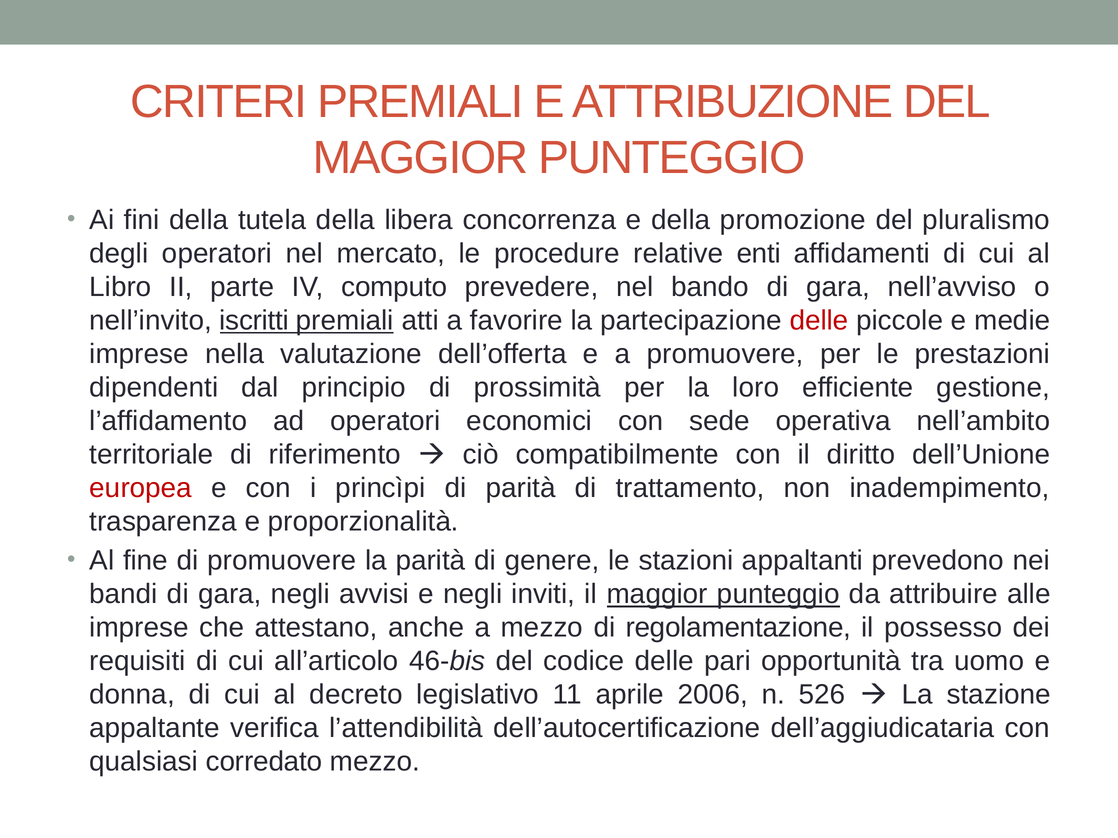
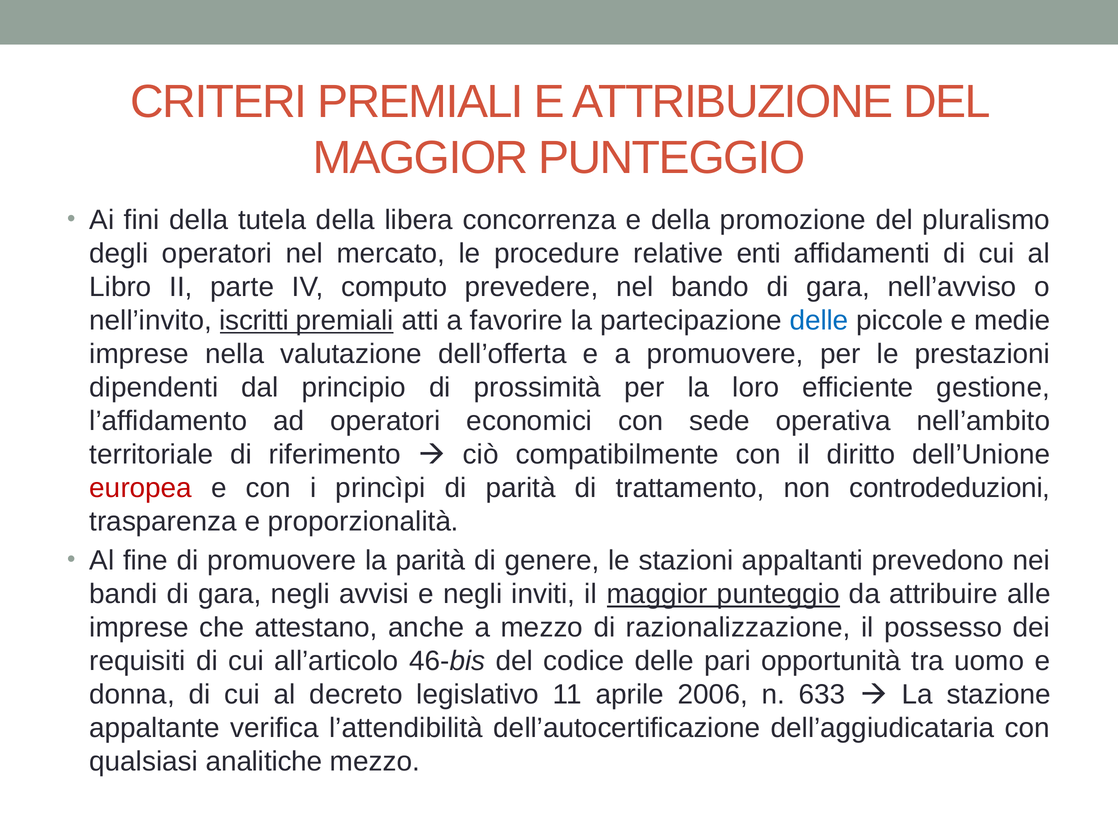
delle colour: red -> blue (819, 321)
inadempimento: inadempimento -> controdeduzioni (950, 488)
regolamentazione: regolamentazione -> razionalizzazione (738, 628)
526: 526 -> 633 (822, 695)
corredato: corredato -> analitiche (264, 762)
